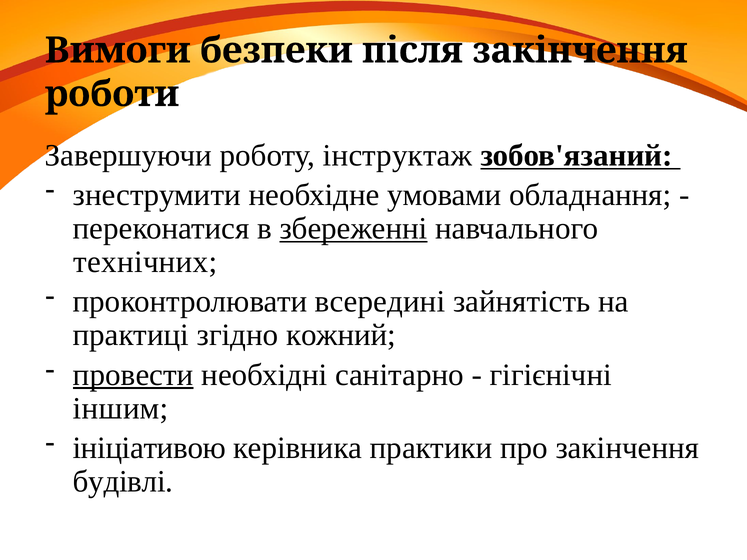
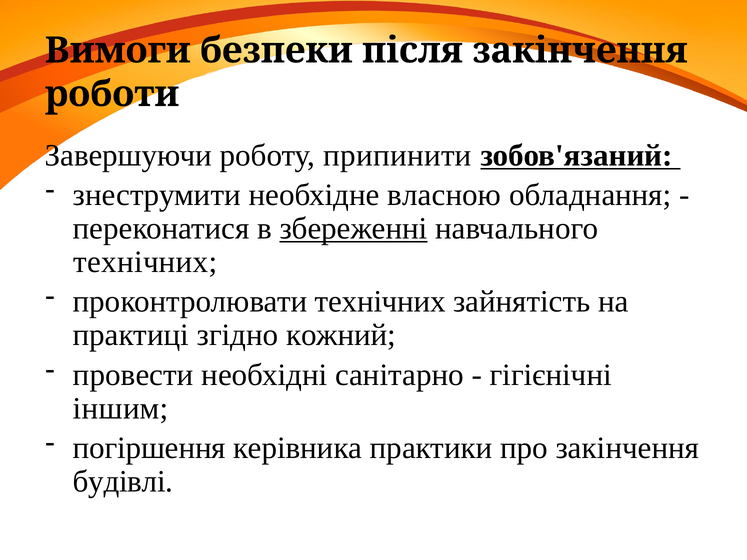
інструктаж: інструктаж -> припинити (398, 155)
умовами: умовами -> власною (444, 195)
проконтролювати всередині: всередині -> технічних (380, 302)
провести underline: present -> none (133, 375)
ініціативою: ініціативою -> погіршення (149, 448)
